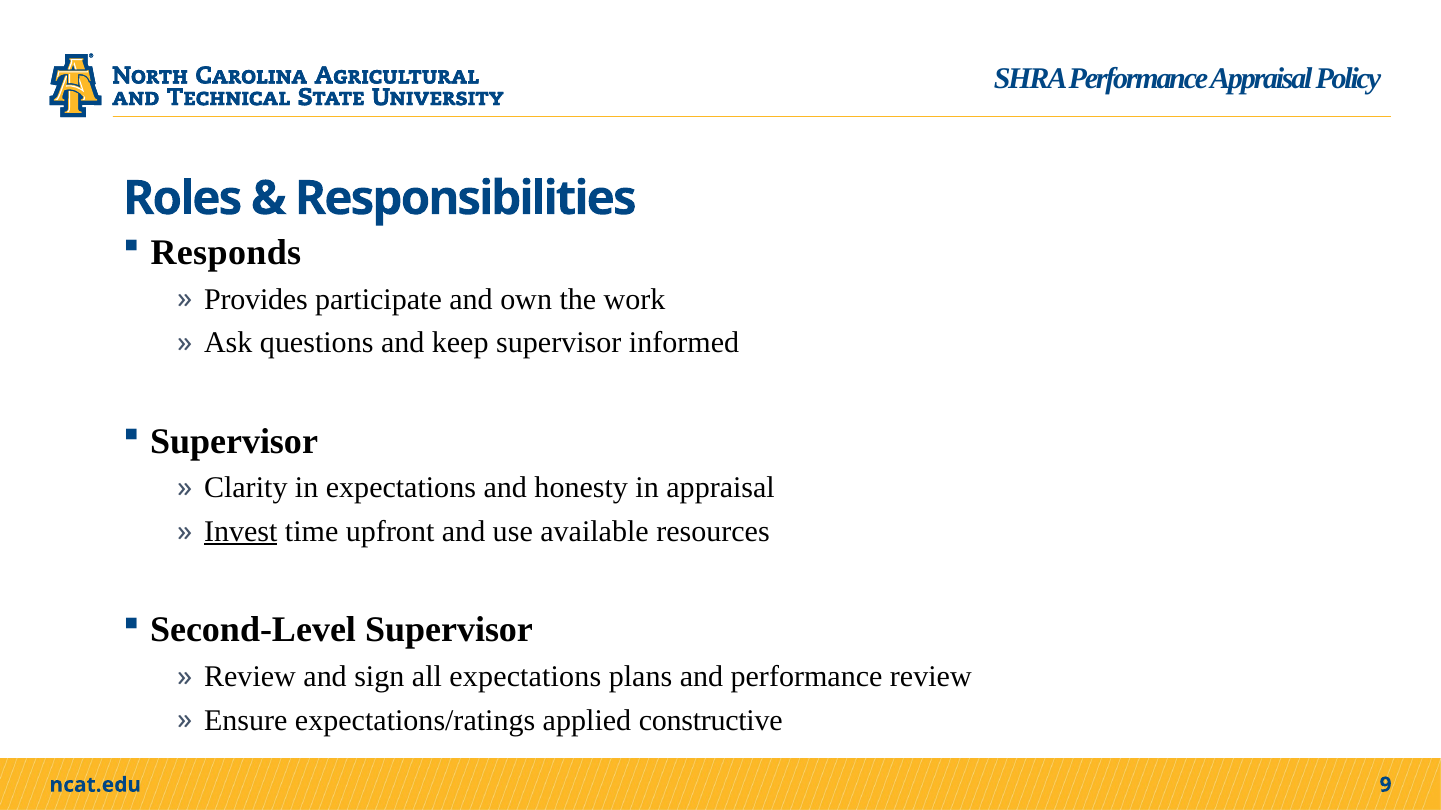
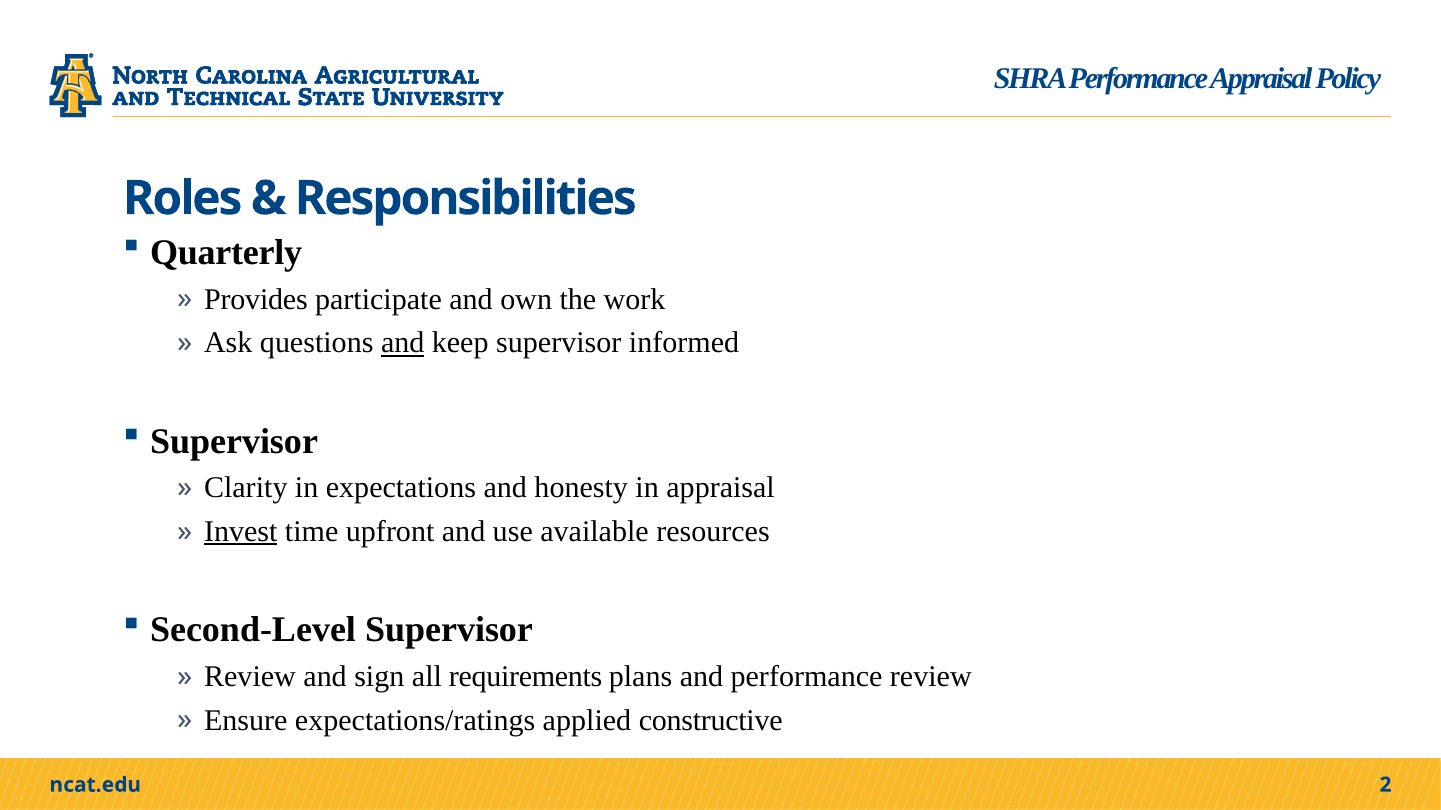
Responds: Responds -> Quarterly (226, 253)
and underline: none -> present (403, 343)
all expectations: expectations -> requirements (526, 677)
9: 9 -> 2 (1386, 785)
